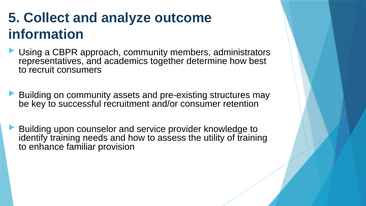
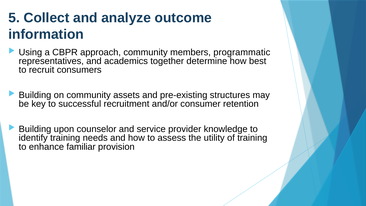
administrators: administrators -> programmatic (242, 52)
